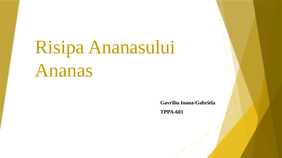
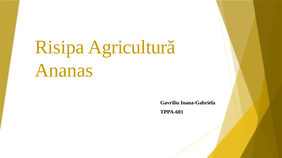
Ananasului: Ananasului -> Agricultură (132, 47)
